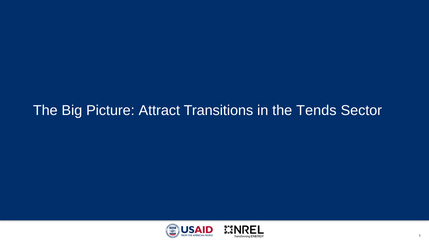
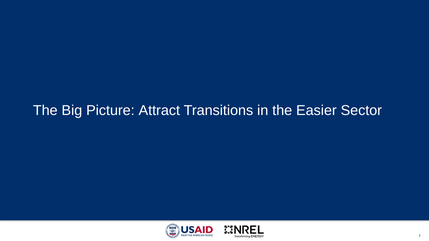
Tends: Tends -> Easier (316, 110)
